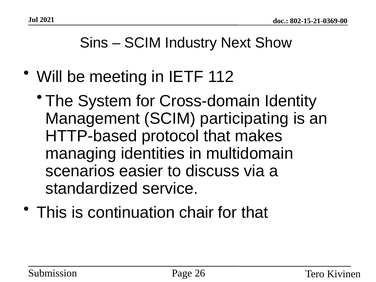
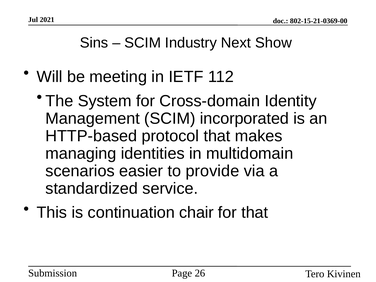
participating: participating -> incorporated (244, 118)
discuss: discuss -> provide (212, 171)
